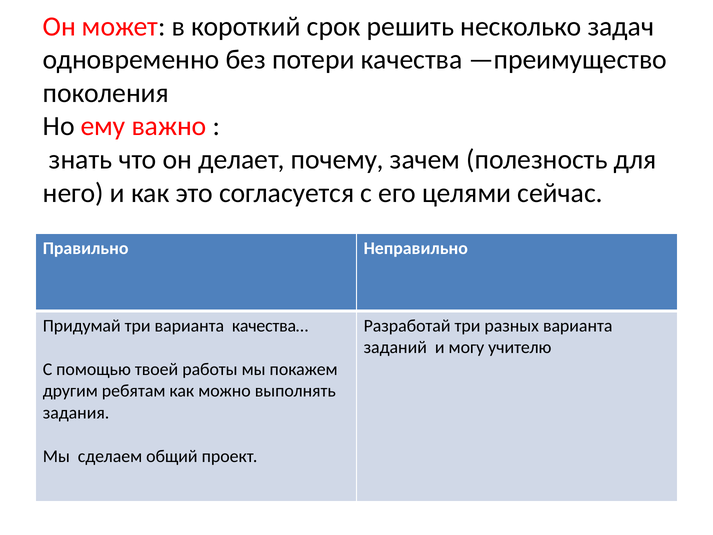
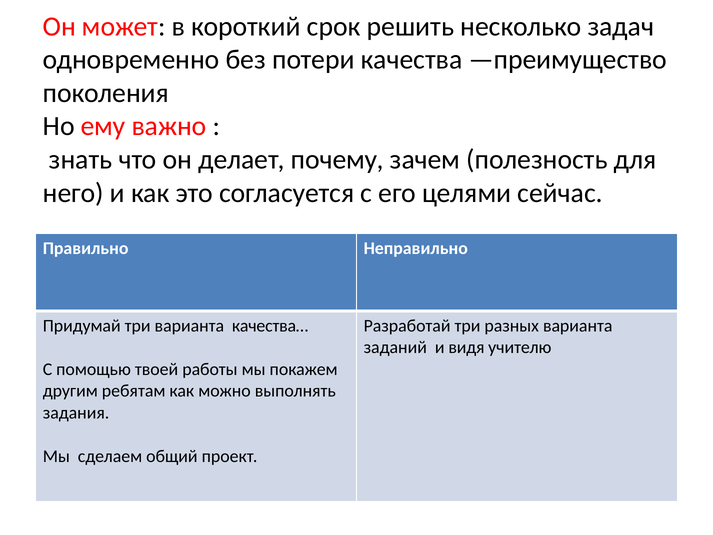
могу: могу -> видя (466, 347)
